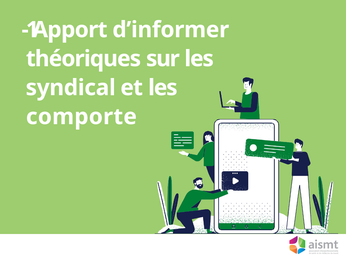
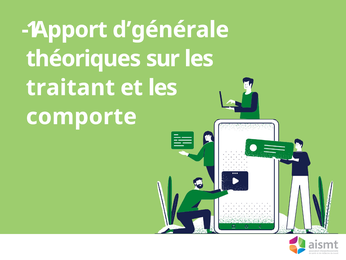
d’informer: d’informer -> d’générale (171, 30)
syndical: syndical -> traitant (70, 88)
